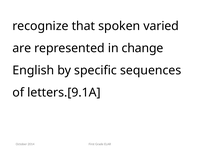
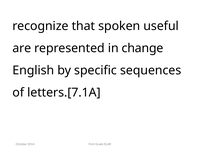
varied: varied -> useful (161, 26)
letters.[9.1A: letters.[9.1A -> letters.[7.1A (64, 92)
